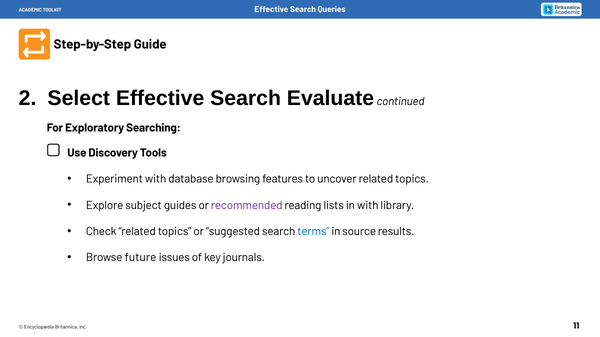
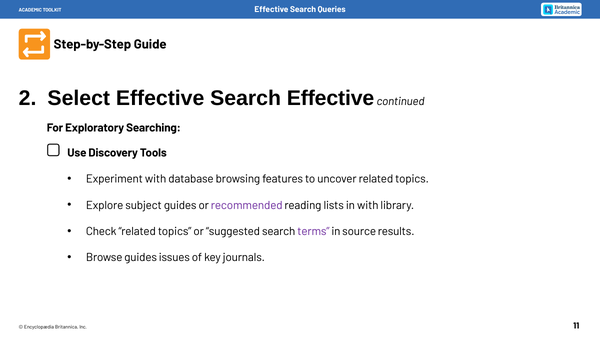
Search Evaluate: Evaluate -> Effective (331, 99)
terms colour: blue -> purple (313, 232)
Browse future: future -> guides (141, 258)
